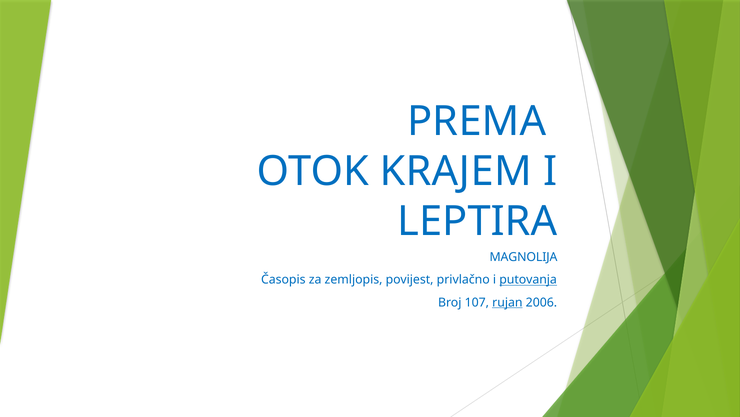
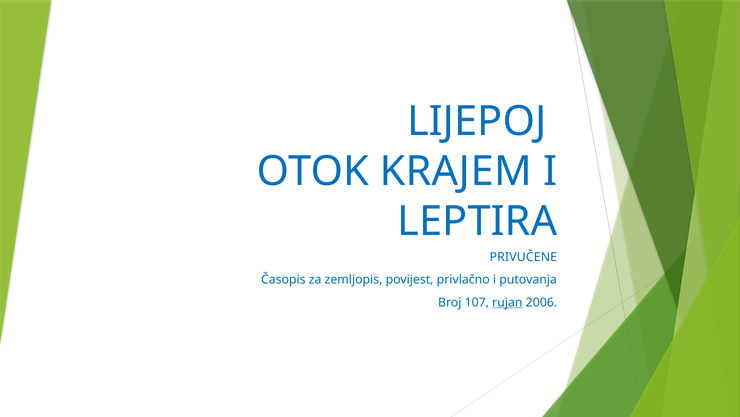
PREMA: PREMA -> LIJEPOJ (477, 121)
MAGNOLIJA: MAGNOLIJA -> PRIVUČENE (523, 257)
putovanja underline: present -> none (528, 279)
